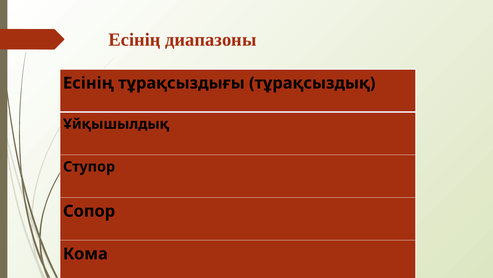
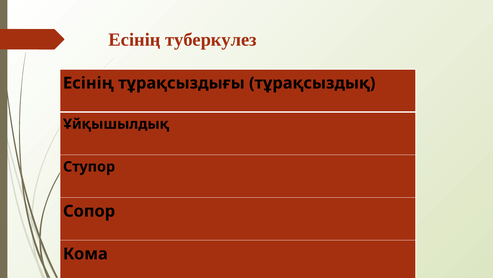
диапазоны: диапазоны -> туберкулез (211, 39)
